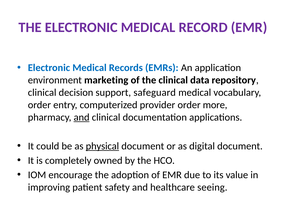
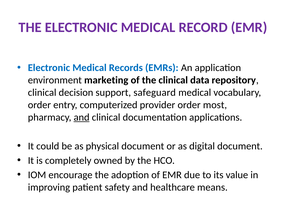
more: more -> most (215, 105)
physical underline: present -> none (102, 146)
seeing: seeing -> means (212, 188)
